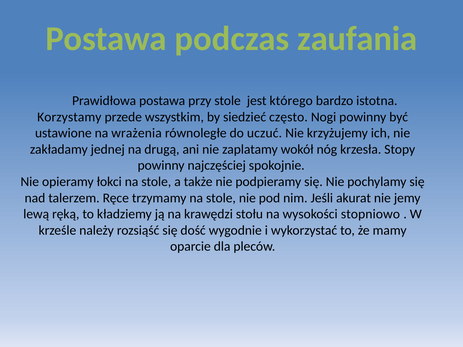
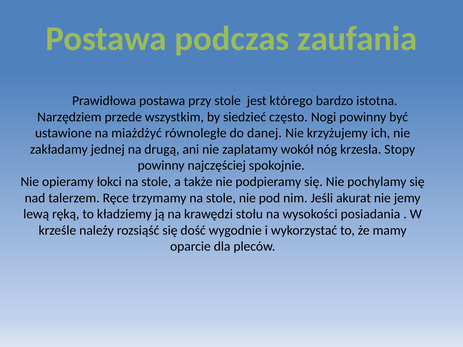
Korzystamy: Korzystamy -> Narzędziem (69, 117)
wrażenia: wrażenia -> miażdżyć (137, 133)
uczuć: uczuć -> danej (264, 133)
stopniowo: stopniowo -> posiadania (370, 214)
